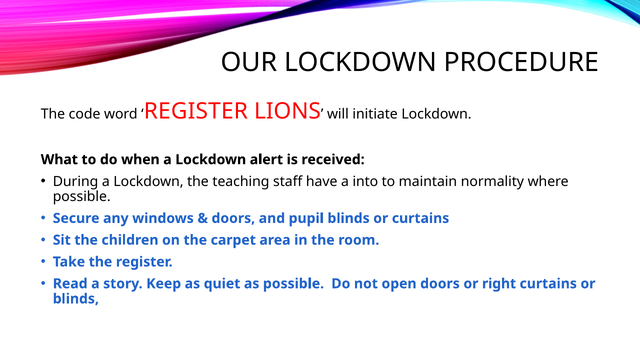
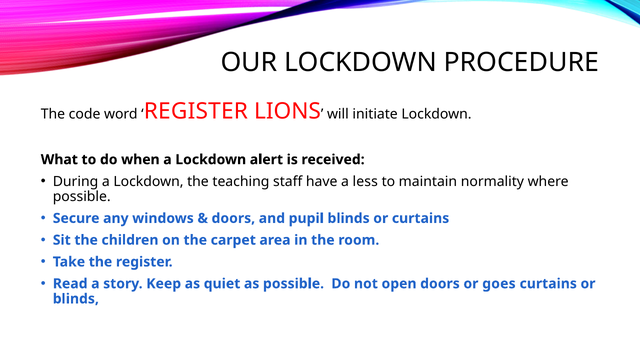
into: into -> less (365, 181)
right: right -> goes (499, 284)
